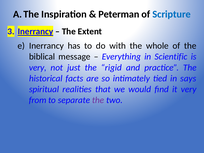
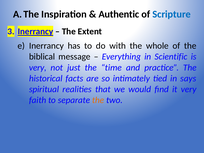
Peterman: Peterman -> Authentic (119, 14)
rigid: rigid -> time (111, 68)
from: from -> faith (38, 100)
the colour: purple -> orange (98, 100)
